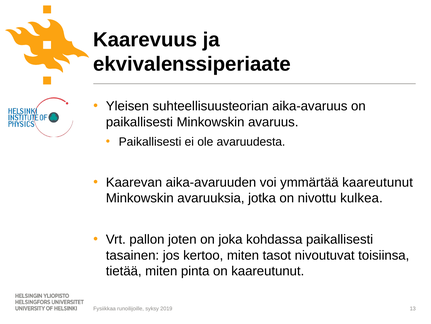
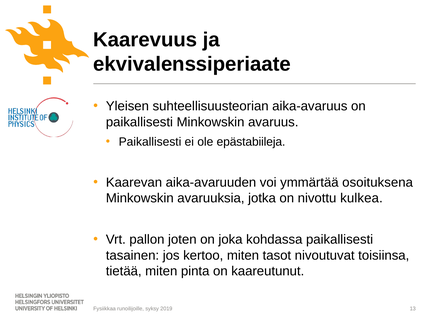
avaruudesta: avaruudesta -> epästabiileja (251, 142)
ymmärtää kaareutunut: kaareutunut -> osoituksena (378, 182)
